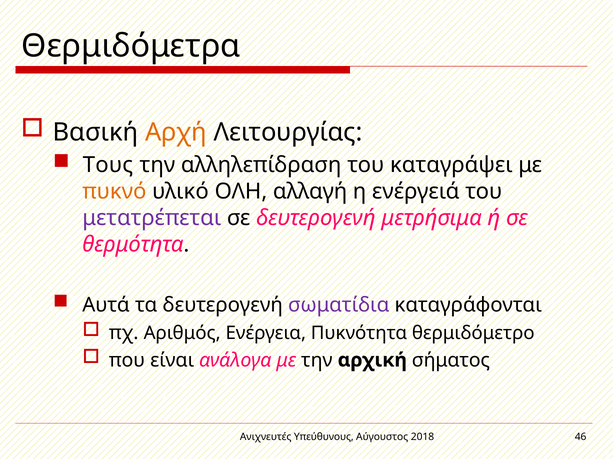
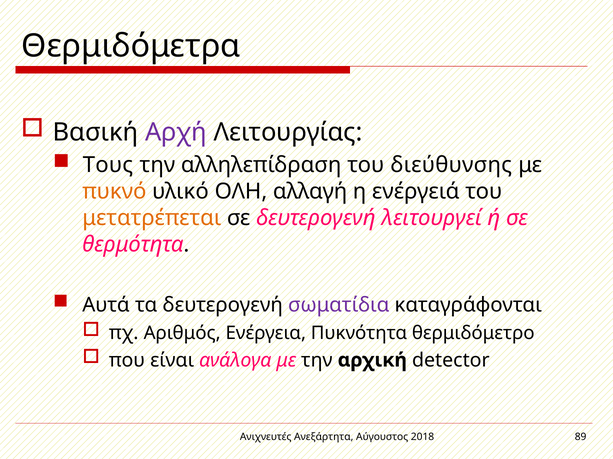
Αρχή colour: orange -> purple (176, 133)
καταγράψει: καταγράψει -> διεύθυνσης (451, 165)
μετατρέπεται colour: purple -> orange (152, 218)
μετρήσιμα: μετρήσιμα -> λειτουργεί (432, 218)
σήματος: σήματος -> detector (451, 361)
Υπεύθυνους: Υπεύθυνους -> Ανεξάρτητα (324, 438)
46: 46 -> 89 (581, 438)
